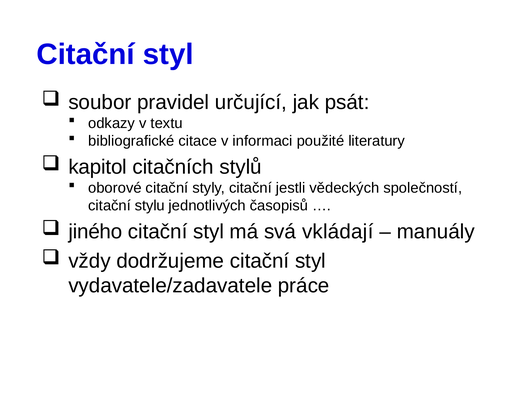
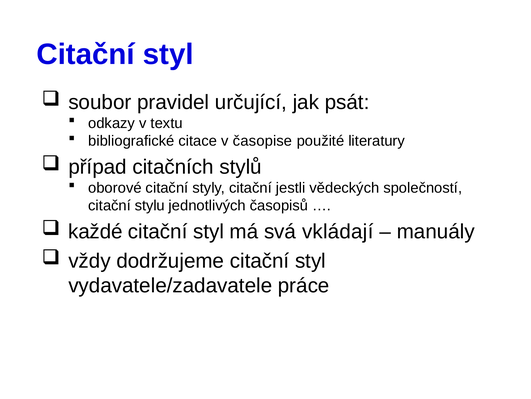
informaci: informaci -> časopise (263, 141)
kapitol: kapitol -> případ (98, 167)
jiného: jiného -> každé (95, 231)
